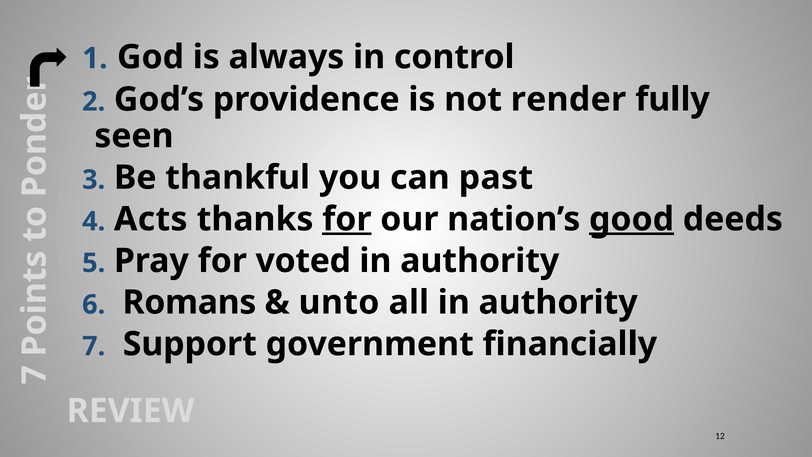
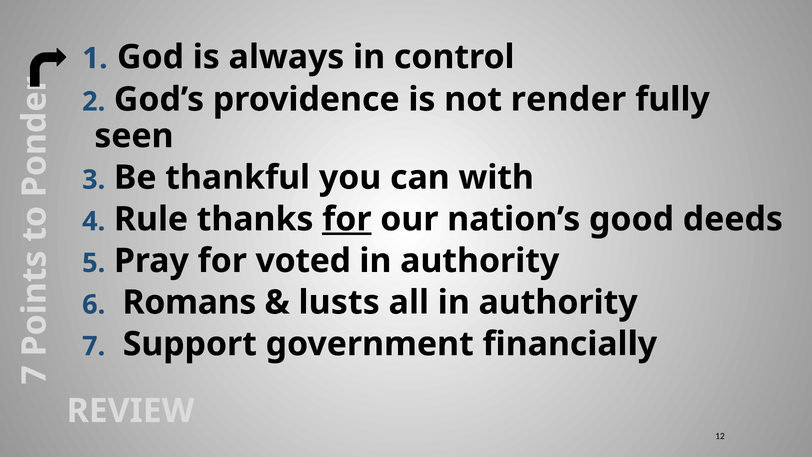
past: past -> with (496, 178)
Acts: Acts -> Rule (151, 219)
good underline: present -> none (632, 219)
unto: unto -> lusts (339, 302)
